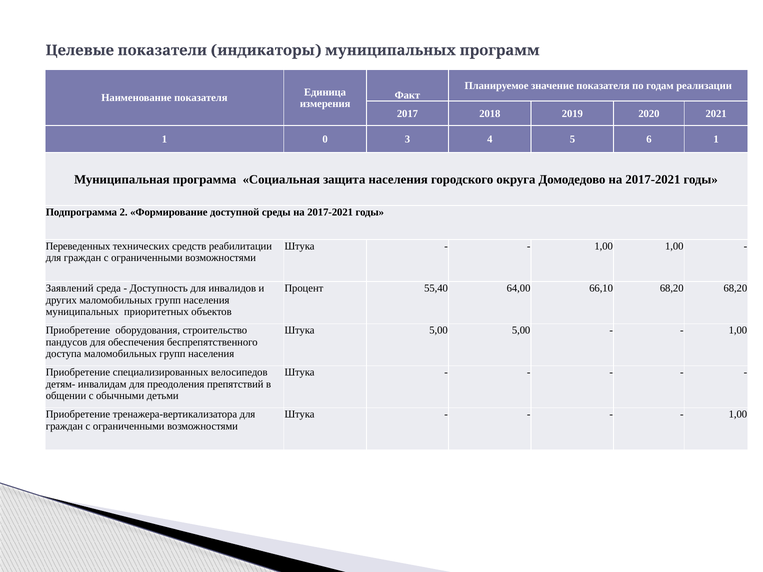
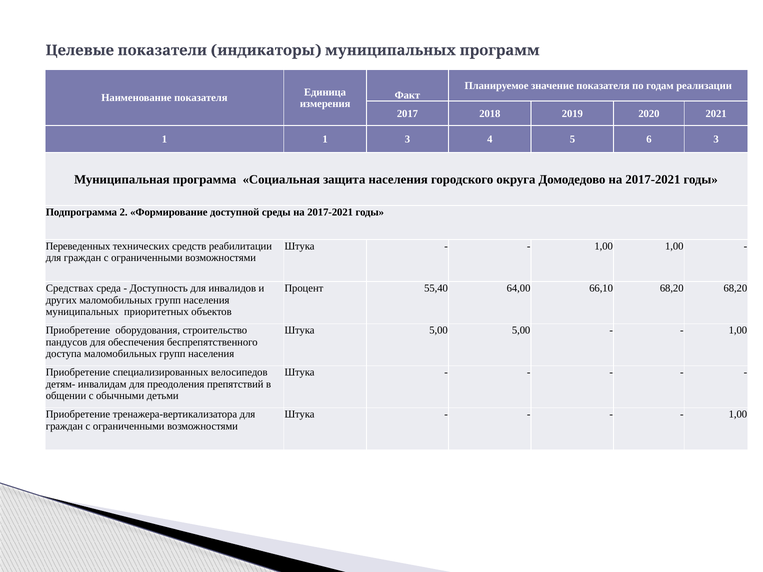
1 0: 0 -> 1 (325, 139)
6 1: 1 -> 3 (716, 139)
Заявлений: Заявлений -> Средствах (70, 288)
